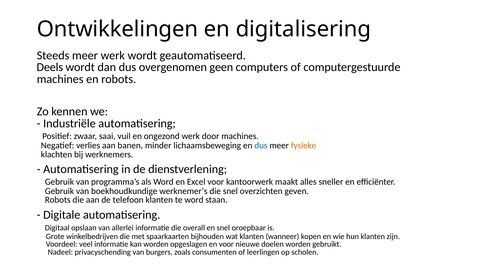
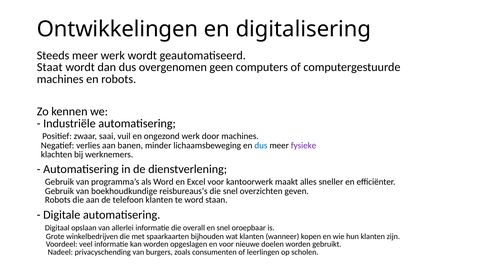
Deels: Deels -> Staat (50, 67)
fysieke colour: orange -> purple (304, 145)
werknemer’s: werknemer’s -> reisbureaus’s (183, 191)
